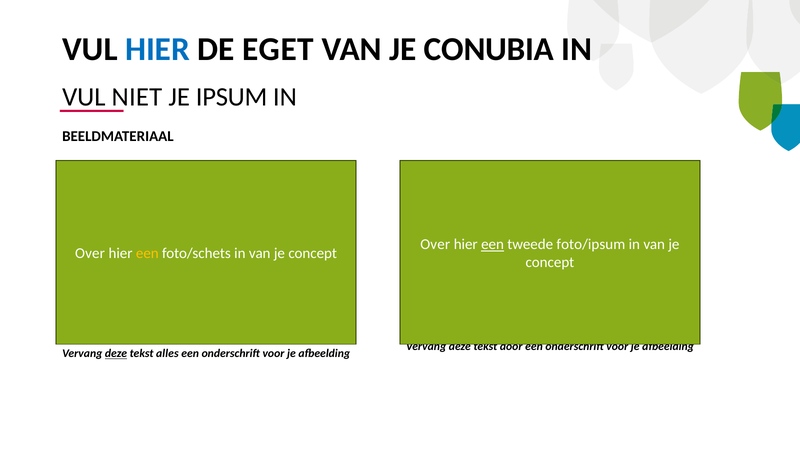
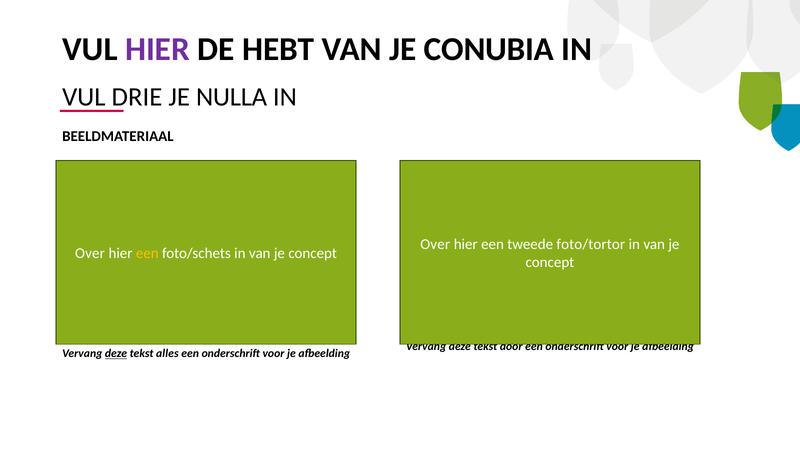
HIER colour: blue -> purple (157, 49)
EGET: EGET -> HEBT (278, 49)
NIET: NIET -> DRIE (137, 97)
IPSUM: IPSUM -> NULLA (232, 97)
een underline: present -> none (493, 244)
foto/ipsum: foto/ipsum -> foto/tortor (591, 244)
